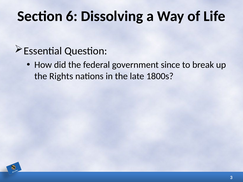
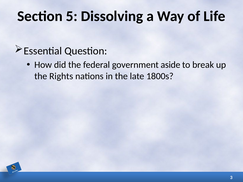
6: 6 -> 5 (72, 16)
since: since -> aside (170, 65)
